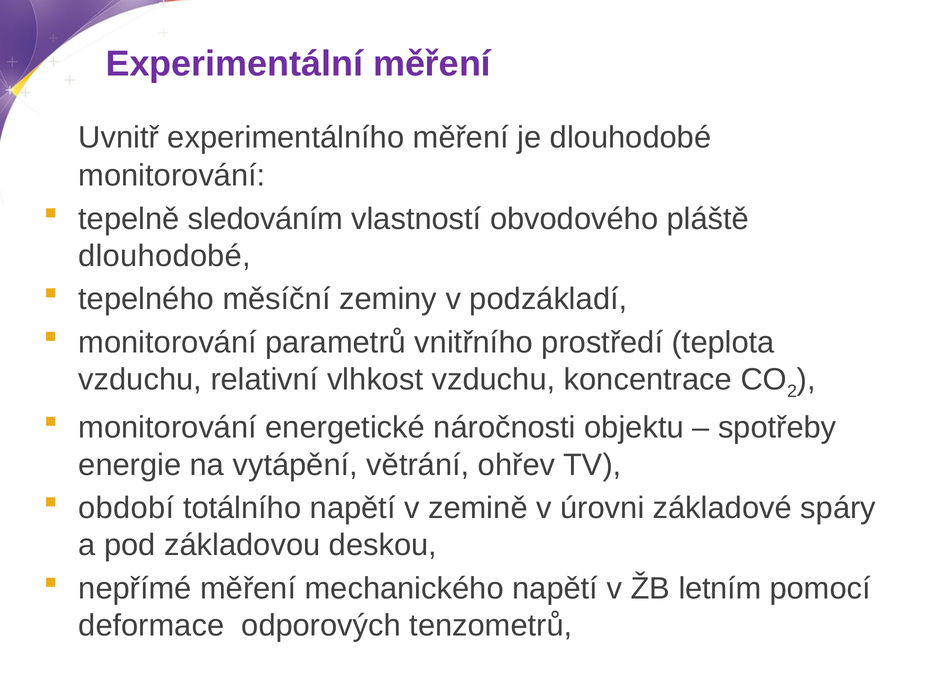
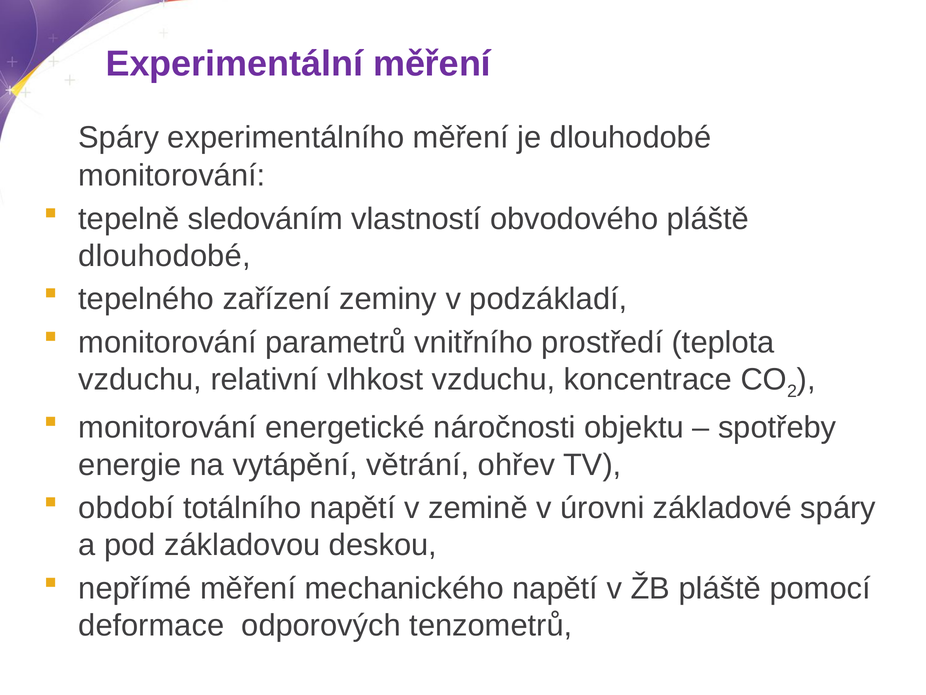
Uvnitř: Uvnitř -> Spáry (119, 137)
měsíční: měsíční -> zařízení (277, 299)
ŽB letním: letním -> pláště (720, 588)
